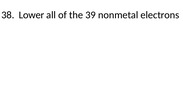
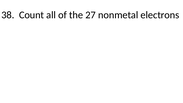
Lower: Lower -> Count (31, 15)
39: 39 -> 27 (91, 15)
